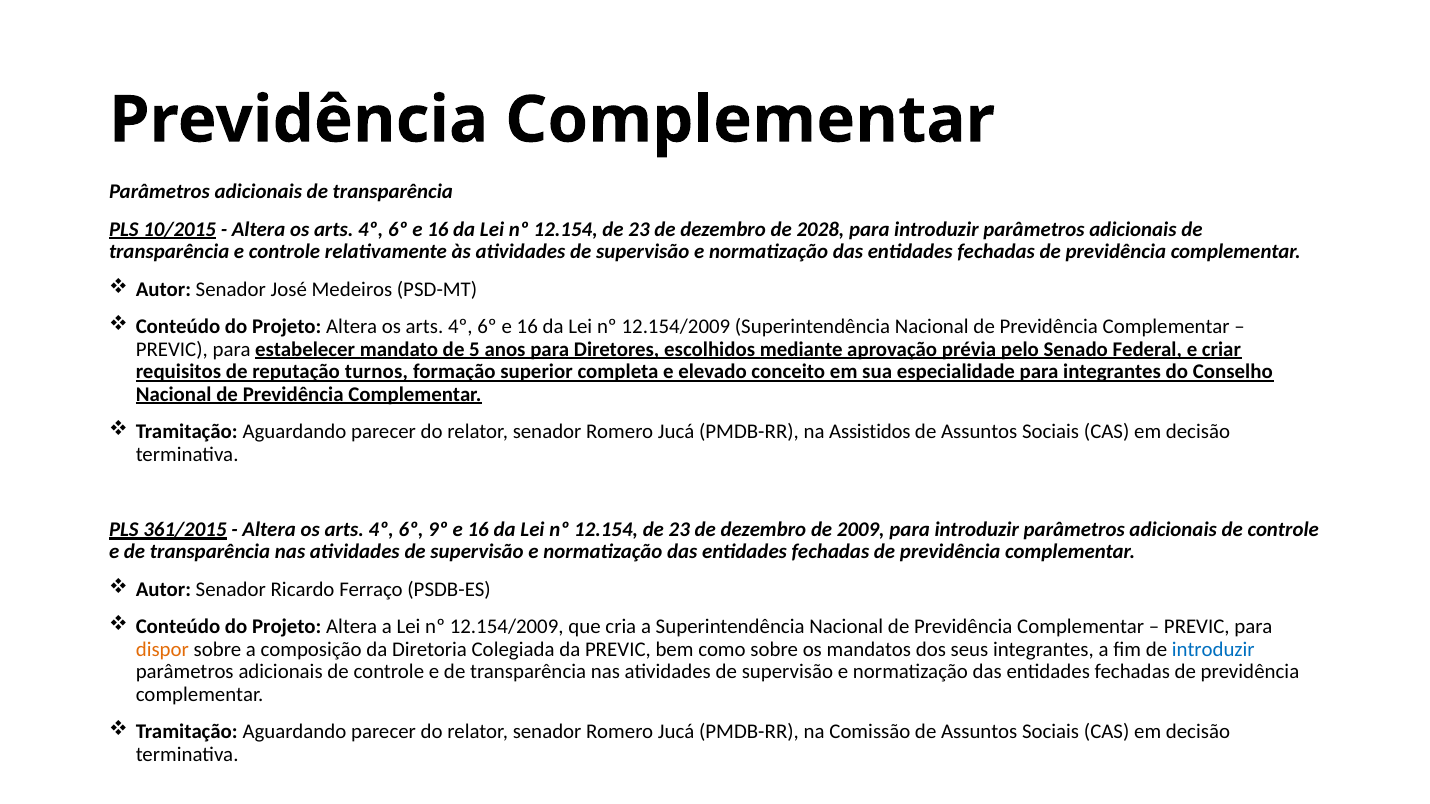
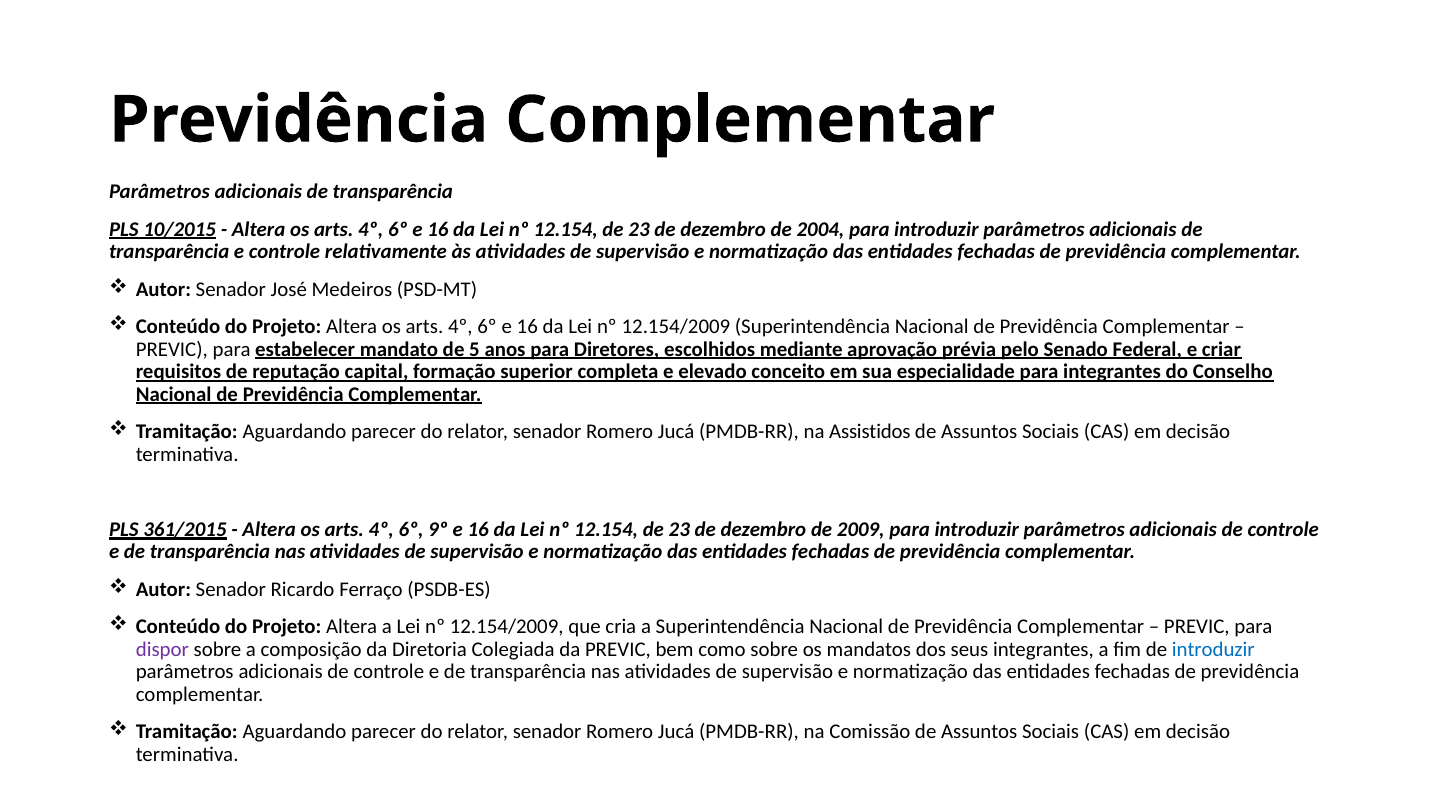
2028: 2028 -> 2004 (820, 229)
turnos: turnos -> capital (377, 372)
dispor colour: orange -> purple (162, 650)
